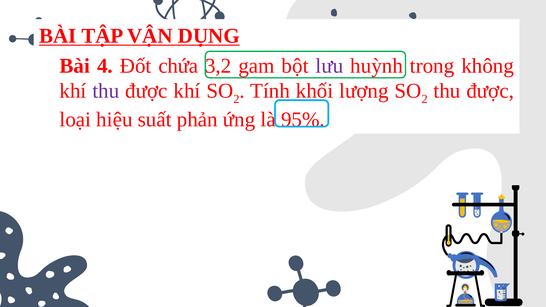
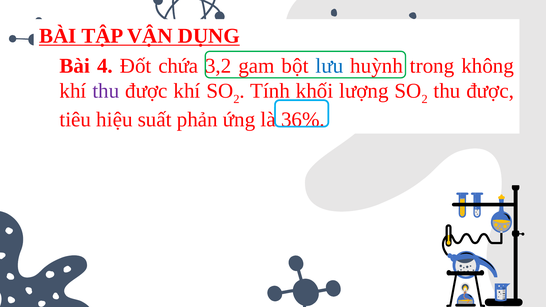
lưu colour: purple -> blue (329, 66)
loại: loại -> tiêu (75, 120)
95%: 95% -> 36% (303, 120)
